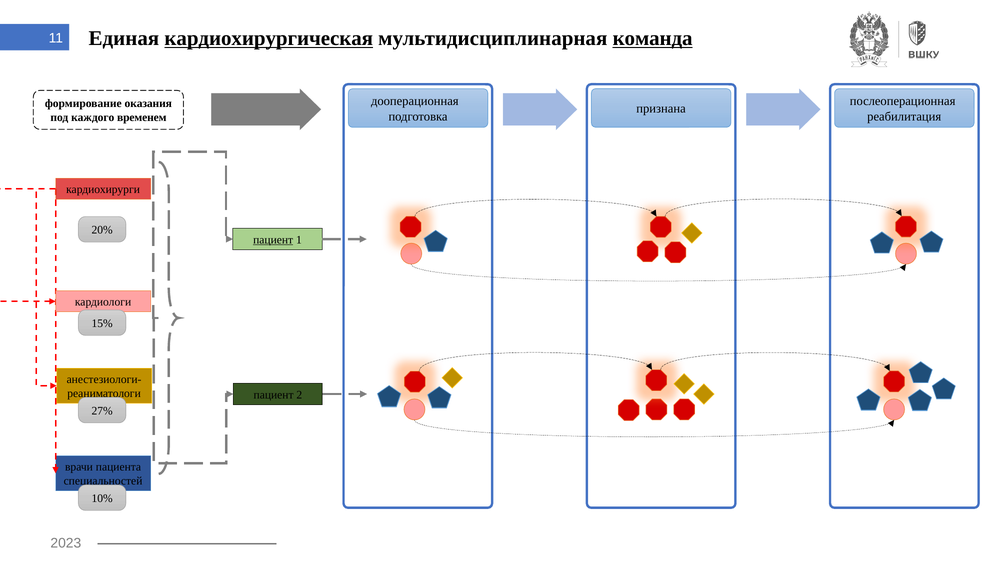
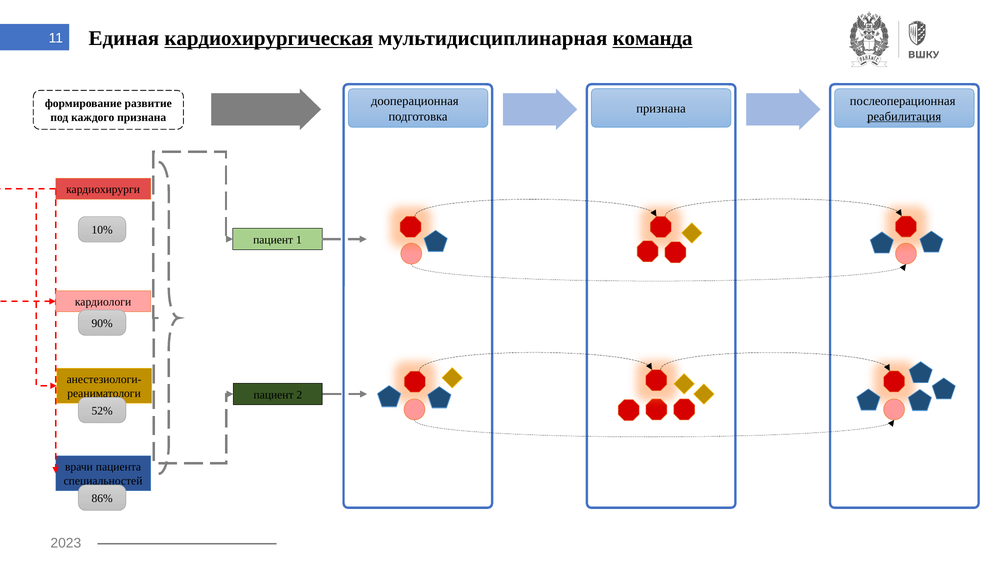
оказания: оказания -> развитие (148, 104)
реабилитация underline: none -> present (904, 116)
каждого временем: временем -> признана (142, 118)
20%: 20% -> 10% (102, 230)
пациент underline: present -> none (273, 240)
15%: 15% -> 90% (102, 323)
27%: 27% -> 52% (102, 411)
10%: 10% -> 86% (102, 498)
